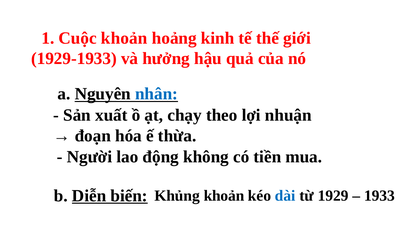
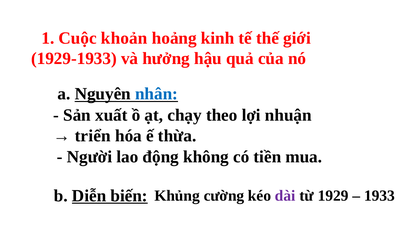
đoạn: đoạn -> triển (93, 136)
Khủng khoản: khoản -> cường (224, 195)
dài colour: blue -> purple (285, 195)
